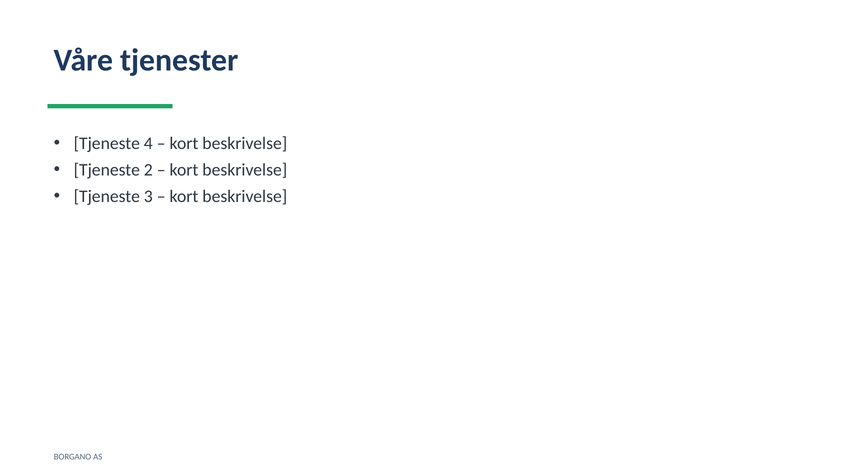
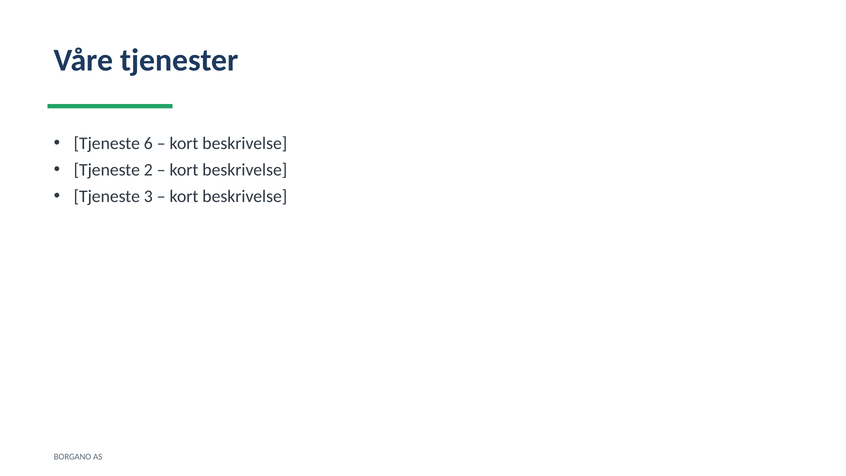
4: 4 -> 6 (148, 143)
